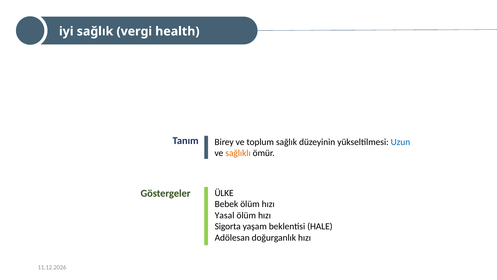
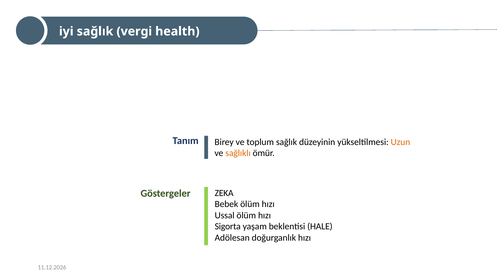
Uzun colour: blue -> orange (400, 142)
ÜLKE: ÜLKE -> ZEKA (224, 193)
Yasal: Yasal -> Ussal (225, 215)
